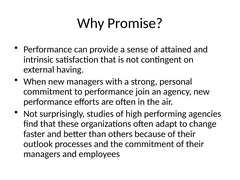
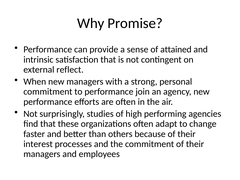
having: having -> reflect (70, 70)
outlook: outlook -> interest (38, 144)
